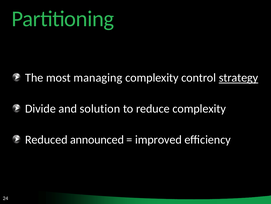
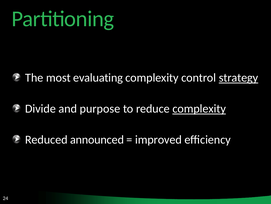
managing: managing -> evaluating (98, 78)
solution: solution -> purpose (100, 108)
complexity underline: none -> present (199, 108)
